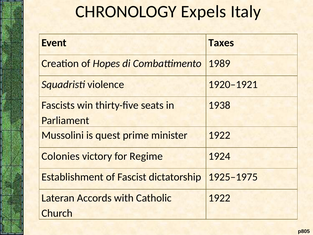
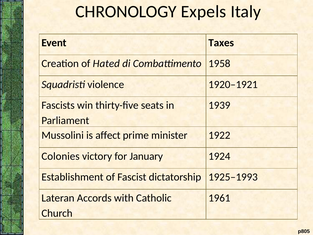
Hopes: Hopes -> Hated (106, 63)
1989: 1989 -> 1958 (219, 63)
1938: 1938 -> 1939 (219, 105)
quest: quest -> affect (108, 135)
Regime: Regime -> January (146, 156)
1925–1975: 1925–1975 -> 1925–1993 (233, 177)
1922: 1922 -> 1961 (219, 198)
